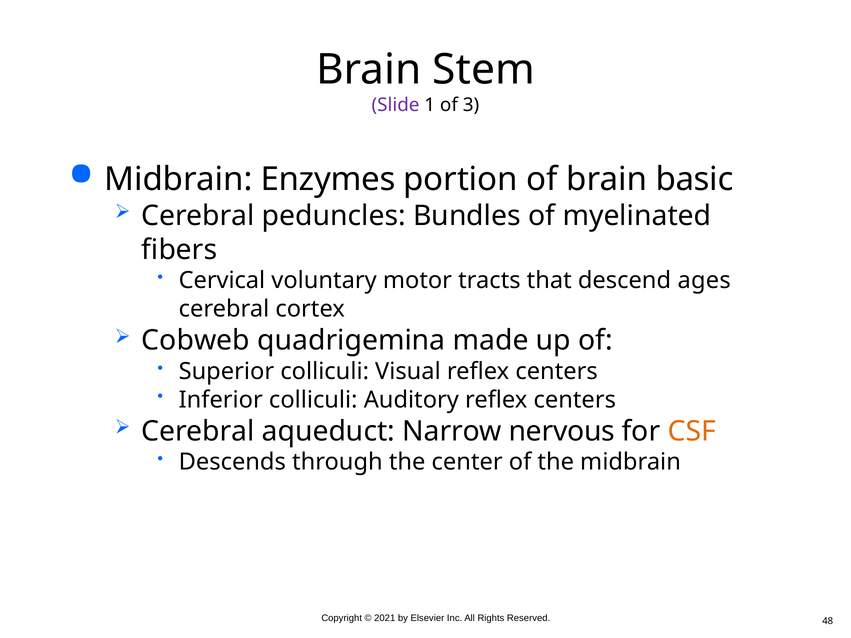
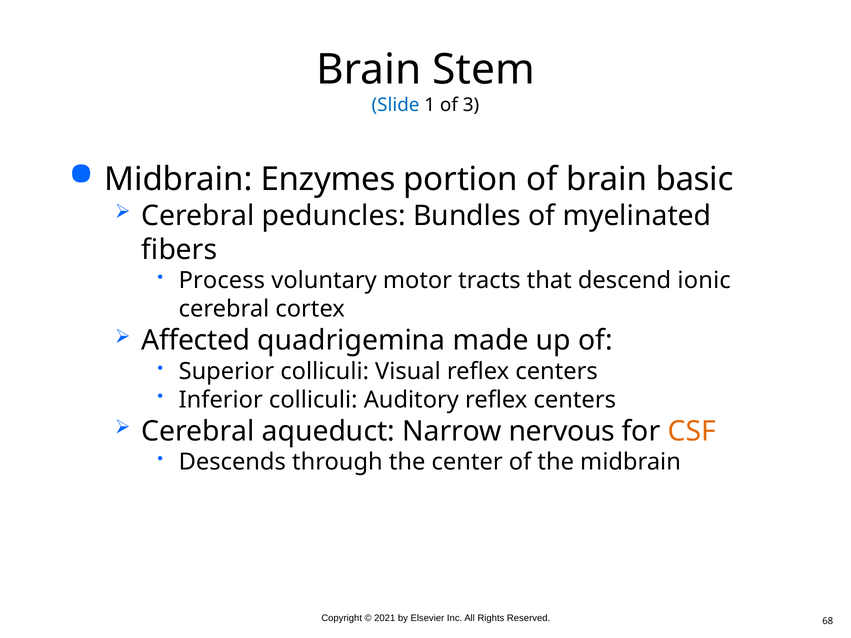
Slide colour: purple -> blue (396, 105)
Cervical: Cervical -> Process (222, 281)
ages: ages -> ionic (704, 281)
Cobweb: Cobweb -> Affected (196, 341)
48: 48 -> 68 (828, 621)
